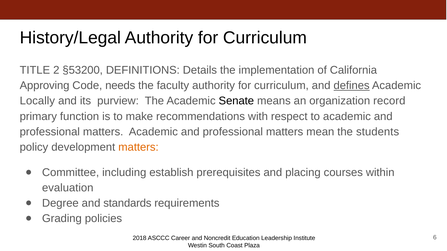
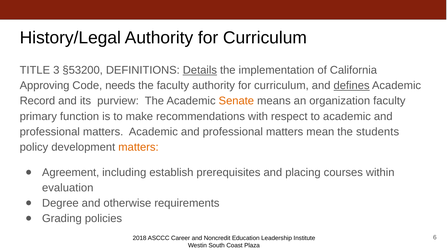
2: 2 -> 3 (56, 70)
Details underline: none -> present (200, 70)
Locally: Locally -> Record (37, 101)
Senate colour: black -> orange (236, 101)
organization record: record -> faculty (389, 101)
Committee: Committee -> Agreement (71, 173)
standards: standards -> otherwise (127, 204)
